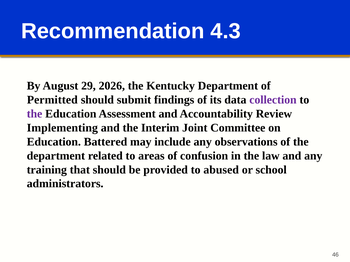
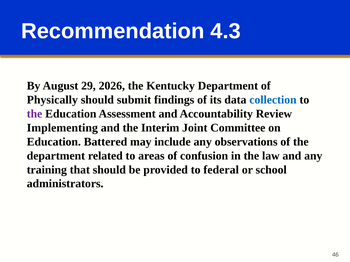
Permitted: Permitted -> Physically (52, 100)
collection colour: purple -> blue (273, 100)
abused: abused -> federal (221, 170)
